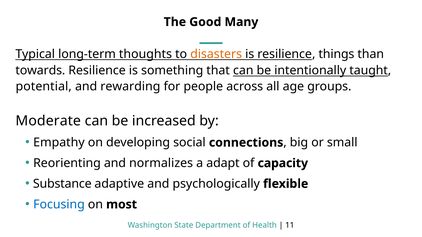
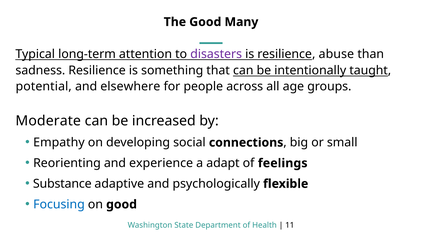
thoughts: thoughts -> attention (146, 54)
disasters colour: orange -> purple (216, 54)
things: things -> abuse (336, 54)
towards: towards -> sadness (40, 70)
rewarding: rewarding -> elsewhere (130, 87)
normalizes: normalizes -> experience (161, 163)
capacity: capacity -> feelings (283, 163)
on most: most -> good (122, 205)
